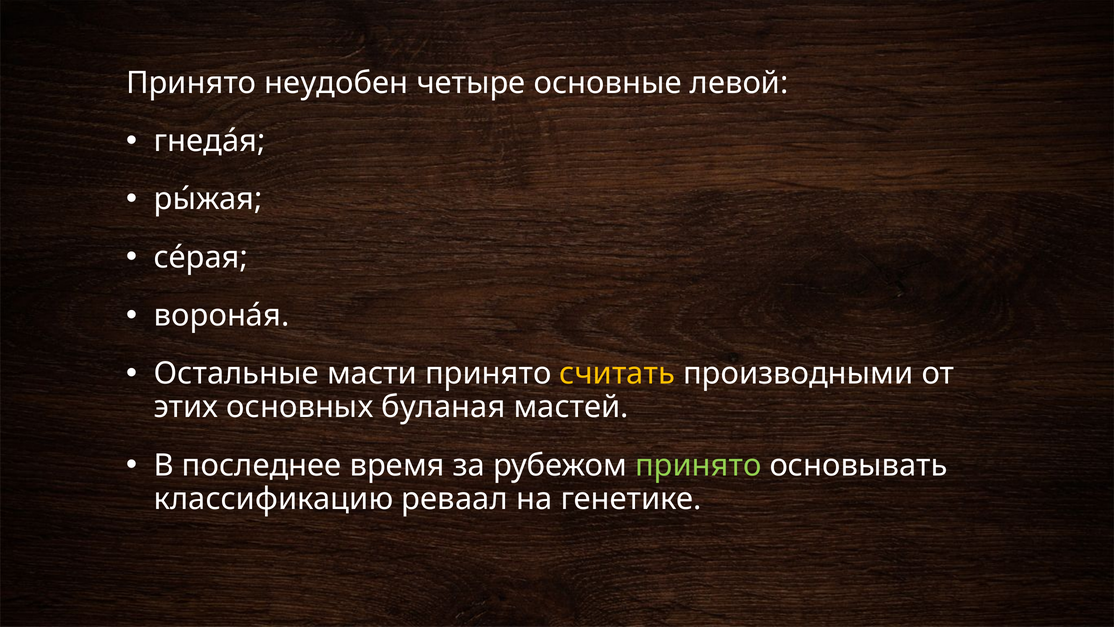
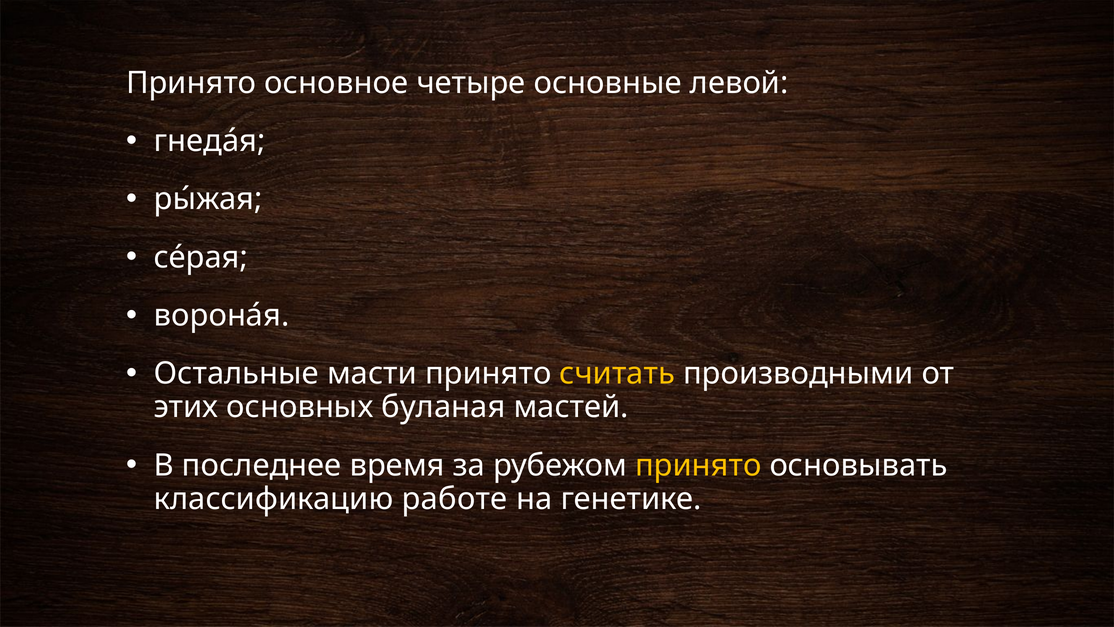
неудобен: неудобен -> основное (336, 83)
принято colour: light green -> yellow (698, 465)
реваал: реваал -> работе (455, 499)
